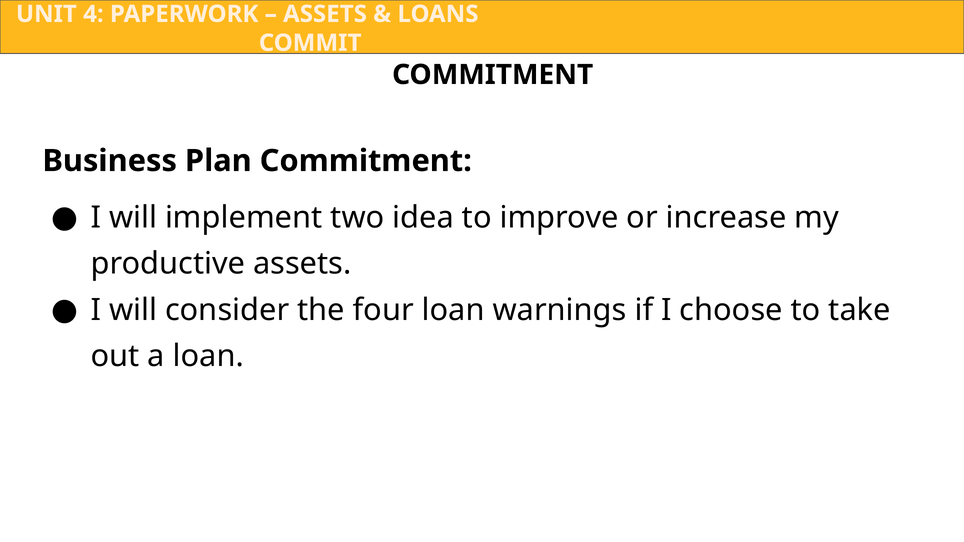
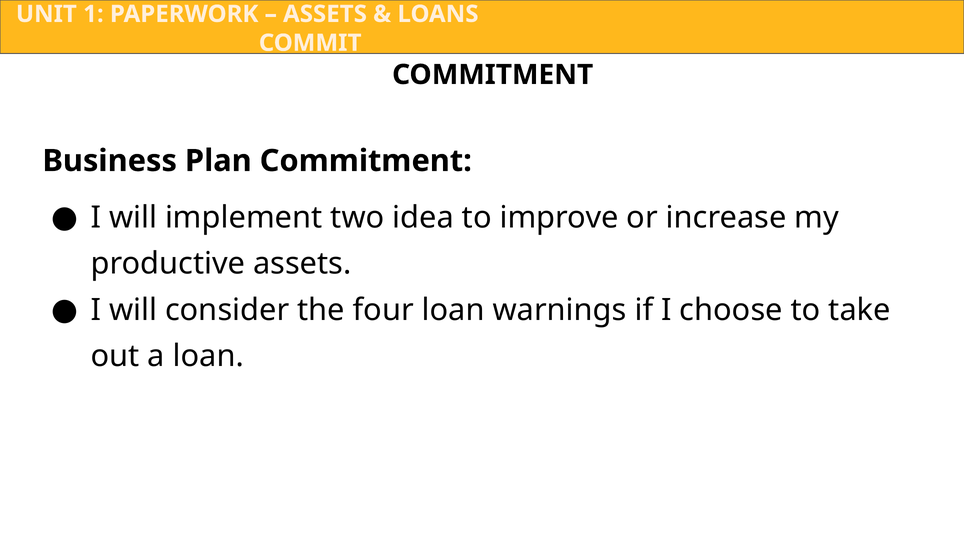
4: 4 -> 1 (93, 14)
